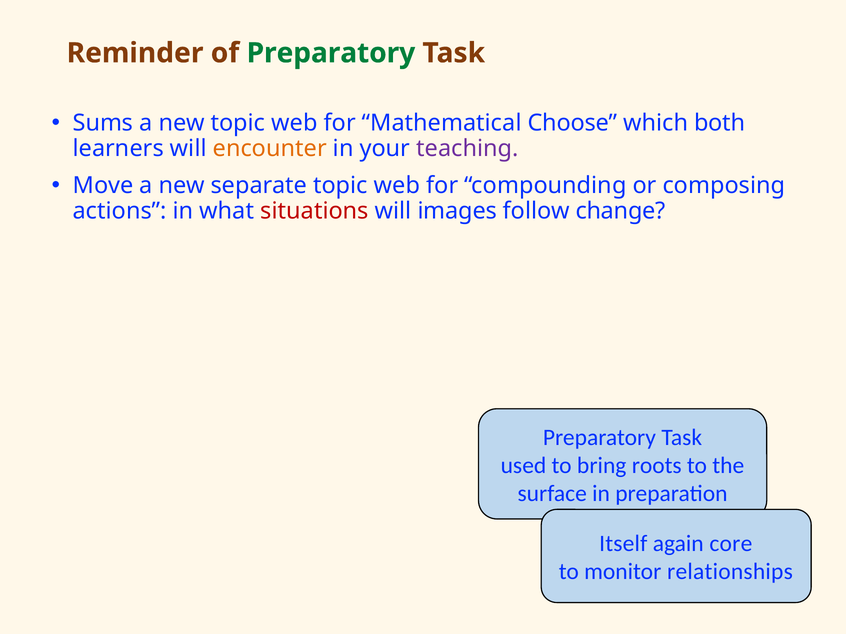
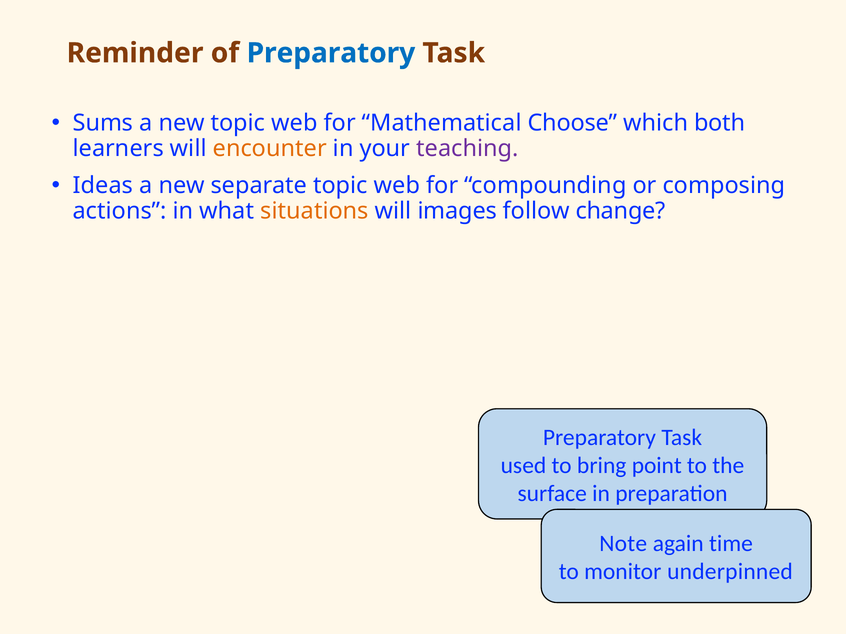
Preparatory colour: green -> blue (331, 53)
Move: Move -> Ideas (103, 186)
situations colour: red -> orange (315, 211)
roots: roots -> point (657, 466)
Itself: Itself -> Note (623, 544)
core: core -> time (731, 544)
relationships: relationships -> underpinned (730, 572)
